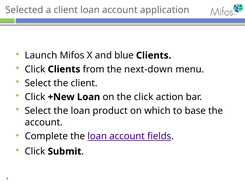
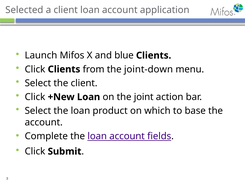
next-down: next-down -> joint-down (148, 69)
the click: click -> joint (144, 97)
